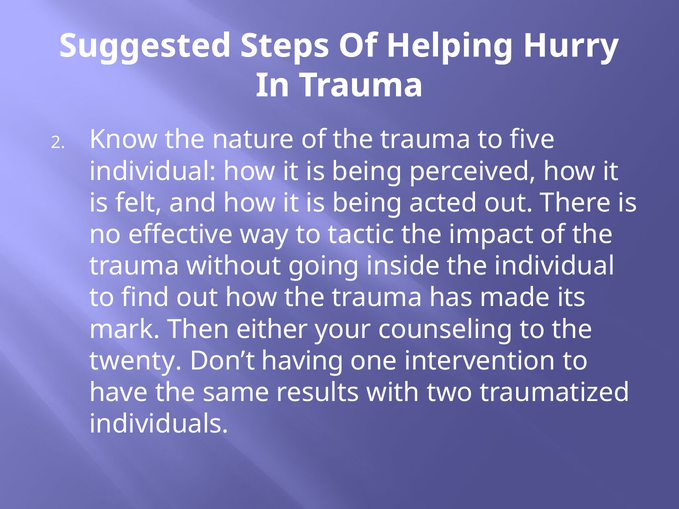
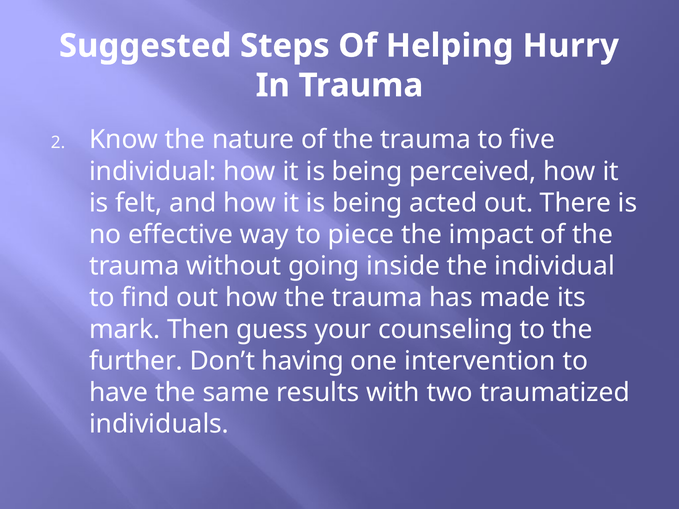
tactic: tactic -> piece (361, 235)
either: either -> guess (272, 330)
twenty: twenty -> further (136, 361)
